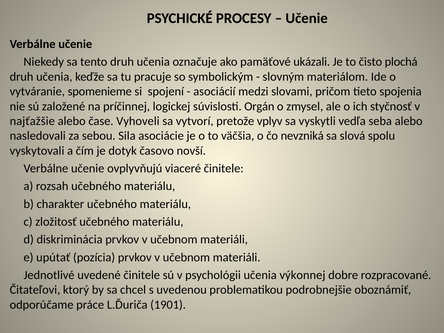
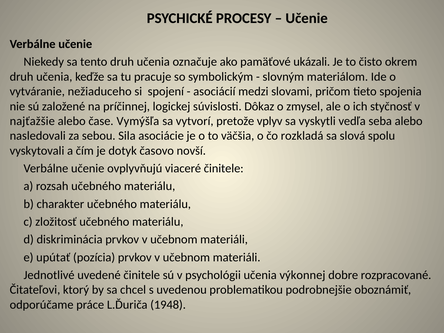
plochá: plochá -> okrem (401, 62)
spomenieme: spomenieme -> nežiaduceho (100, 91)
Orgán: Orgán -> Dôkaz (259, 106)
Vyhoveli: Vyhoveli -> Vymýšľa (138, 121)
nevzniká: nevzniká -> rozkladá (302, 136)
1901: 1901 -> 1948 (168, 305)
